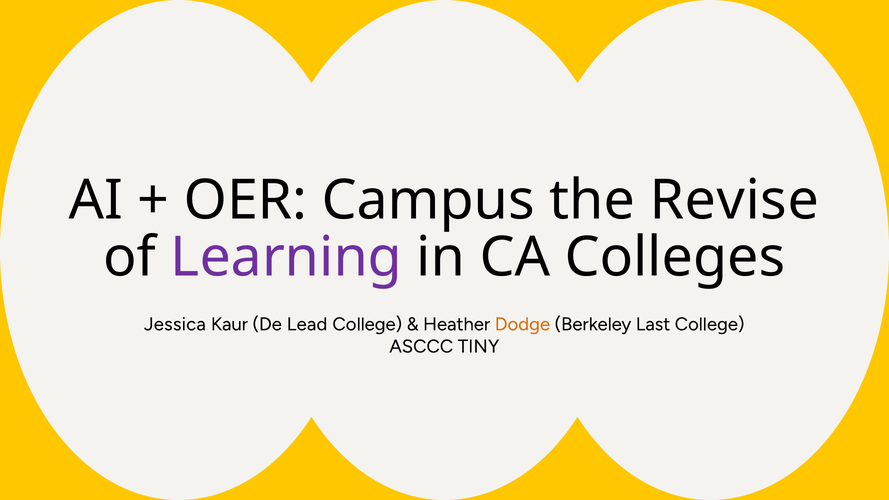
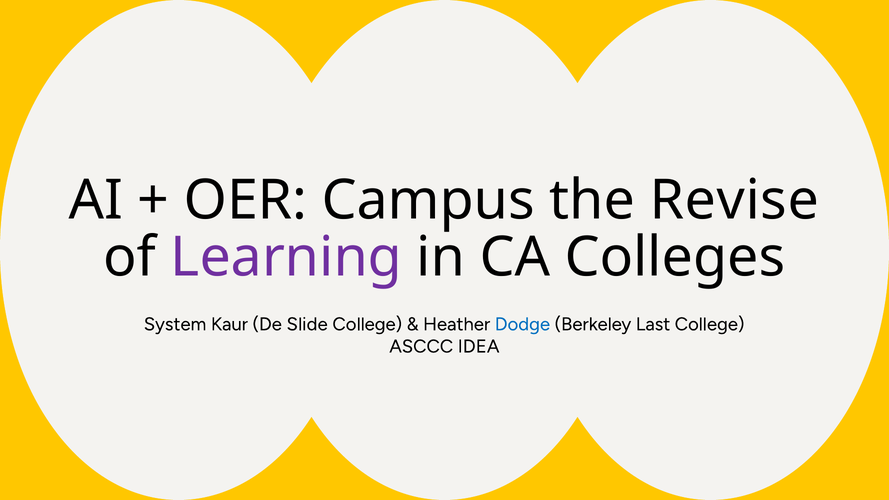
Jessica: Jessica -> System (175, 324)
Lead: Lead -> Slide (307, 324)
Dodge colour: orange -> blue (522, 324)
TINY: TINY -> IDEA (479, 346)
